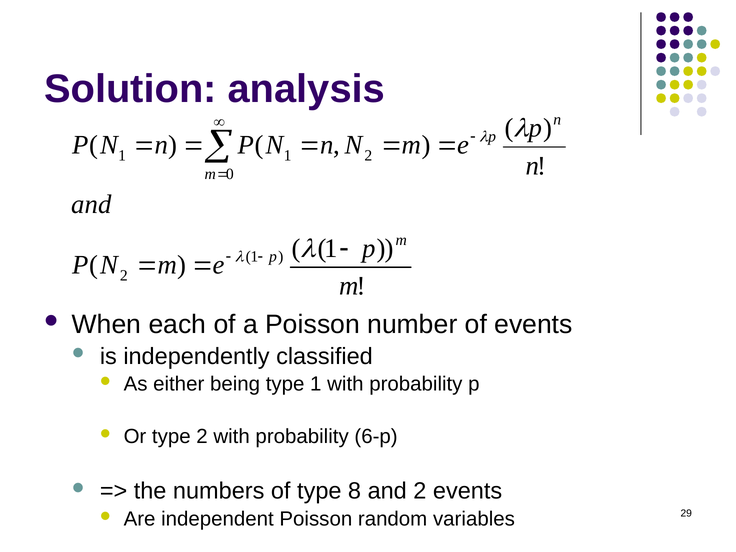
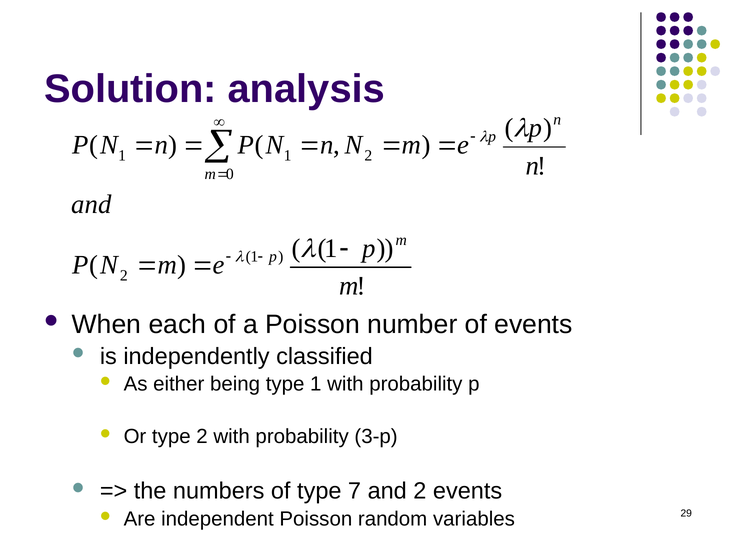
6-p: 6-p -> 3-p (376, 436)
8: 8 -> 7 (355, 491)
